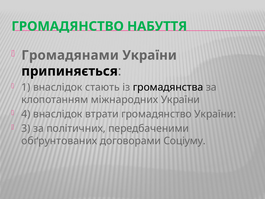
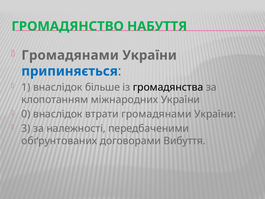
припиняється colour: black -> blue (70, 71)
стають: стають -> більше (103, 87)
4: 4 -> 0 (26, 114)
втрати громадянство: громадянство -> громадянами (156, 114)
політичних: політичних -> належності (76, 128)
Соціуму: Соціуму -> Вибуття (185, 141)
